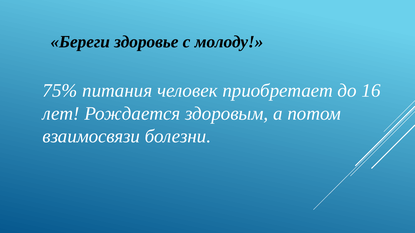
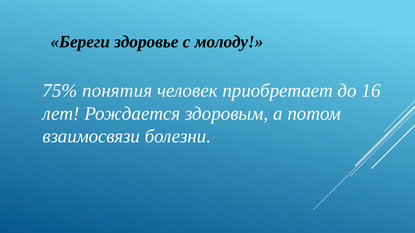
питания: питания -> понятия (117, 91)
